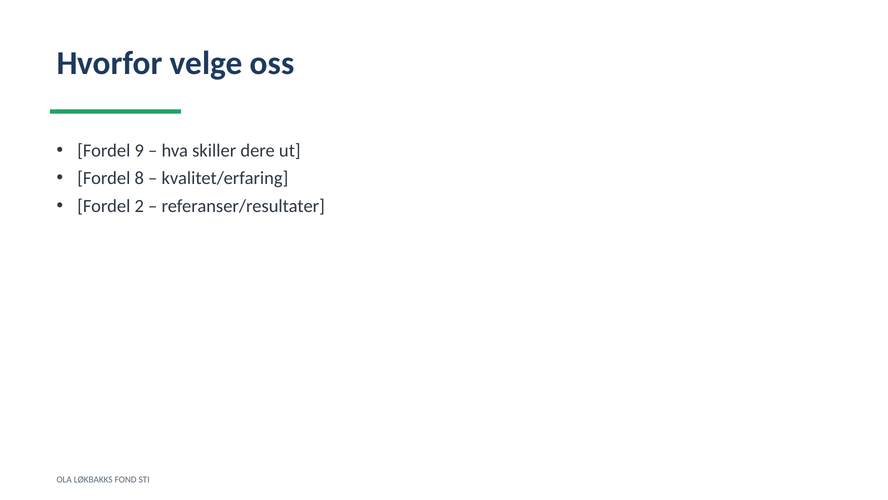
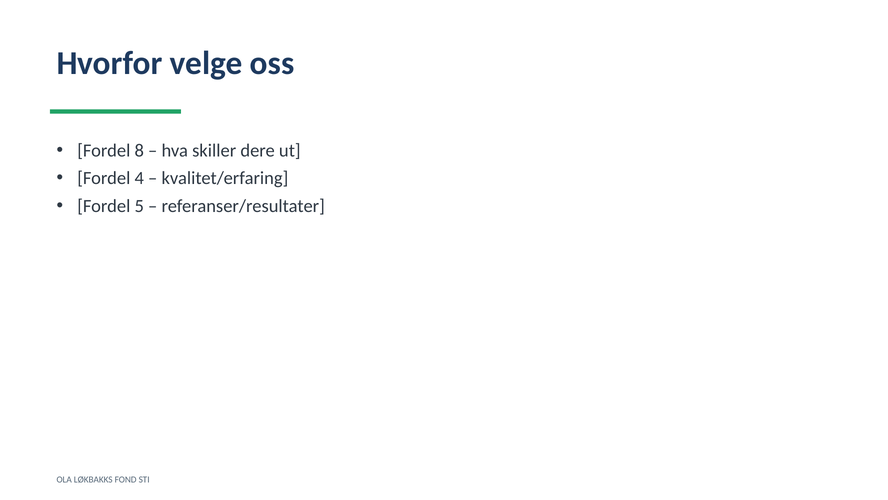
9: 9 -> 8 (139, 150)
8: 8 -> 4 (139, 178)
2: 2 -> 5 (139, 206)
